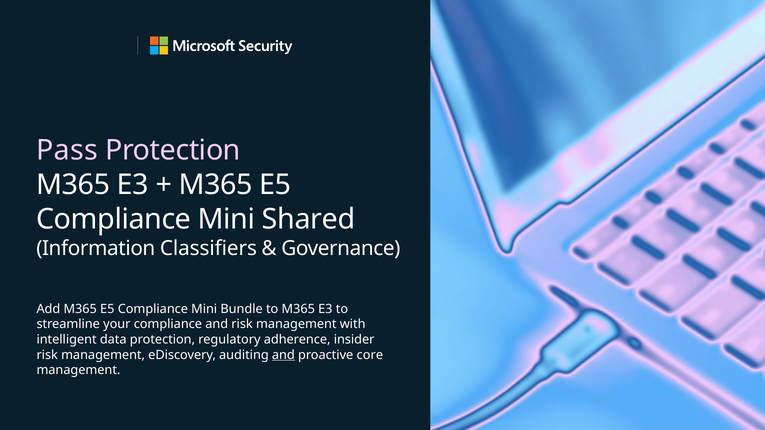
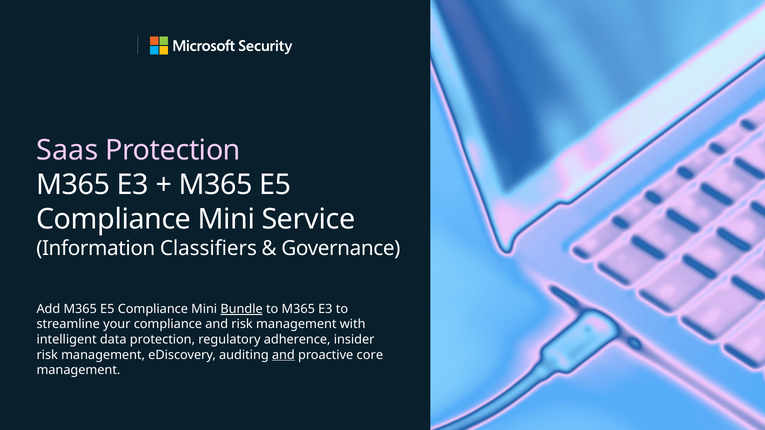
Pass: Pass -> Saas (67, 151)
Shared: Shared -> Service (309, 219)
Bundle underline: none -> present (242, 309)
